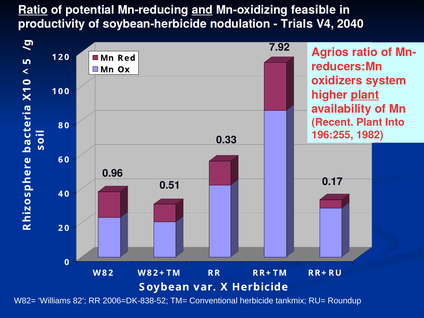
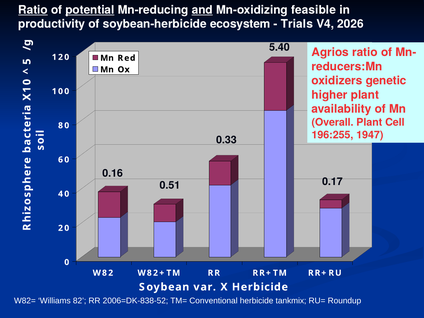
potential underline: none -> present (90, 10)
nodulation: nodulation -> ecosystem (240, 24)
2040: 2040 -> 2026 (350, 24)
7.92: 7.92 -> 5.40 (279, 47)
system: system -> genetic (386, 81)
plant underline: present -> none (365, 95)
Recent: Recent -> Overall (333, 122)
Into: Into -> Cell (395, 122)
1982: 1982 -> 1947 (370, 135)
0.96: 0.96 -> 0.16 (113, 173)
